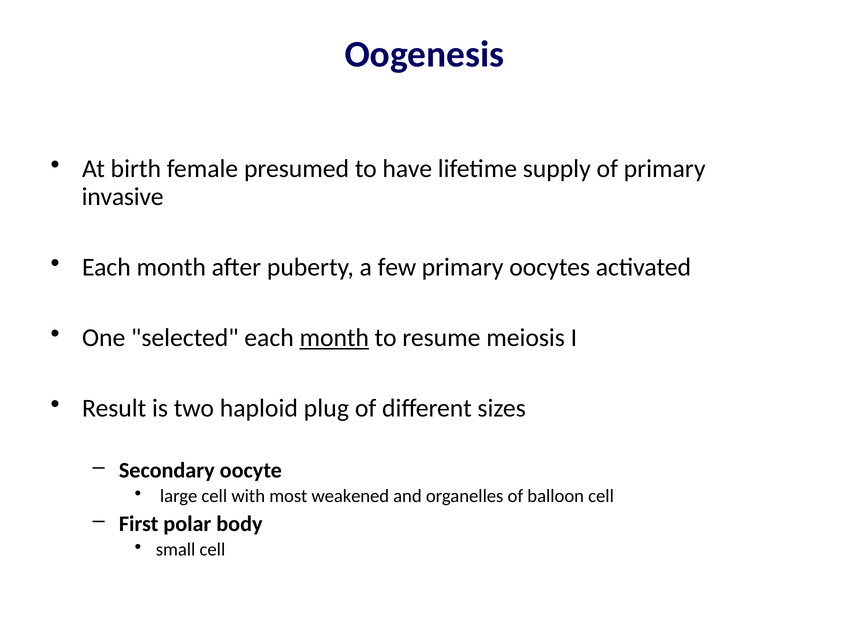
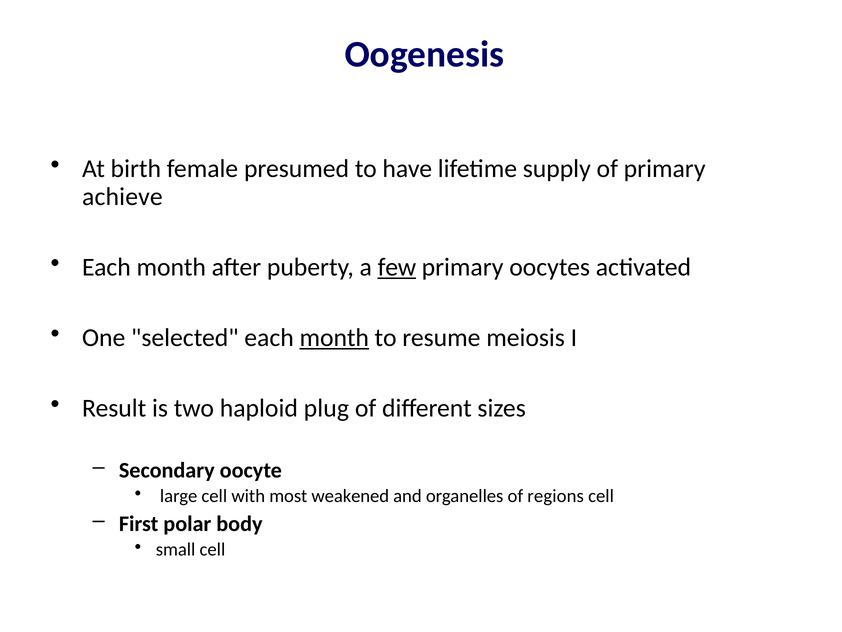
invasive: invasive -> achieve (122, 197)
few underline: none -> present (397, 267)
balloon: balloon -> regions (556, 496)
